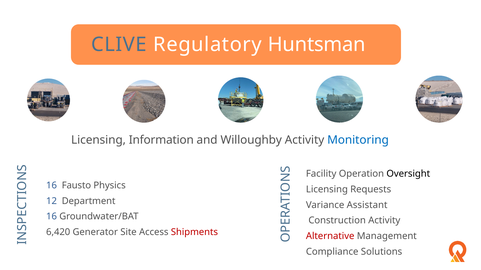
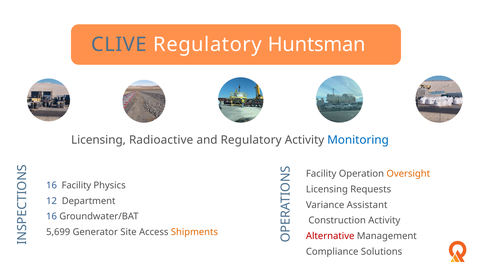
Information: Information -> Radioactive (161, 140)
and Willoughby: Willoughby -> Regulatory (251, 140)
Oversight colour: black -> orange (408, 174)
16 Fausto: Fausto -> Facility (76, 186)
6,420: 6,420 -> 5,699 (58, 232)
Shipments colour: red -> orange (194, 232)
